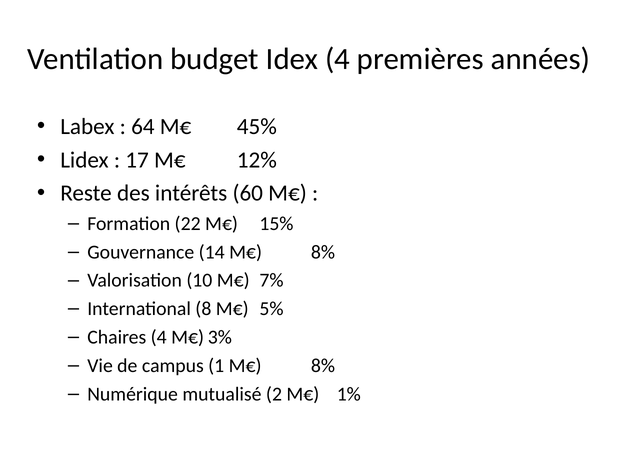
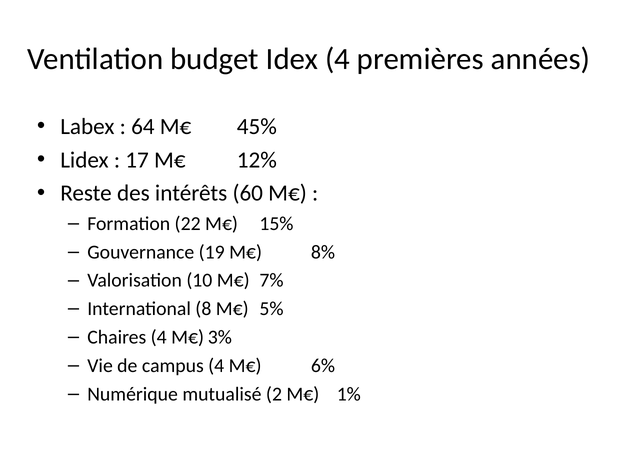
14: 14 -> 19 (212, 252)
campus 1: 1 -> 4 (216, 366)
8%: 8% -> 6% (323, 366)
